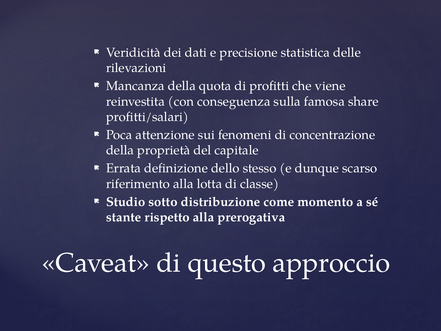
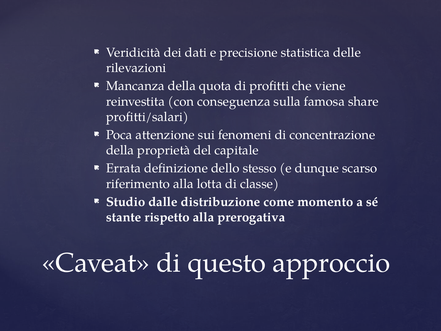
sotto: sotto -> dalle (163, 202)
